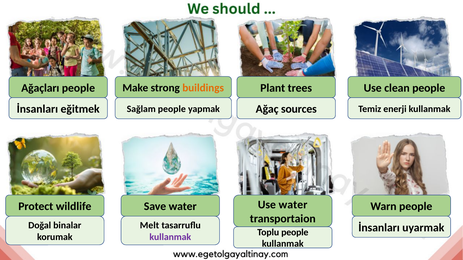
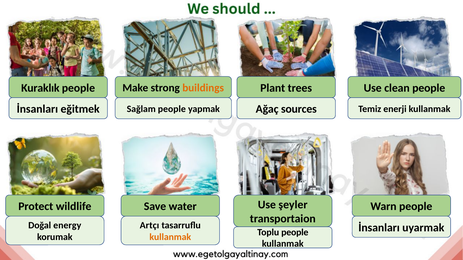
Ağaçları: Ağaçları -> Kuraklık (40, 88)
Use water: water -> şeyler (293, 205)
binalar: binalar -> energy (67, 226)
Melt: Melt -> Artçı (150, 226)
kullanmak colour: purple -> orange (170, 237)
